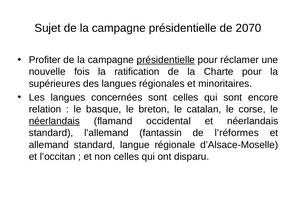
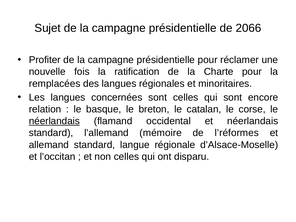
2070: 2070 -> 2066 (248, 28)
présidentielle underline: present -> none (166, 60)
supérieures: supérieures -> remplacées (55, 84)
fantassin: fantassin -> mémoire (161, 133)
